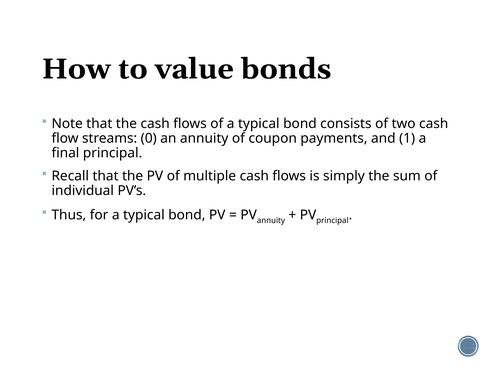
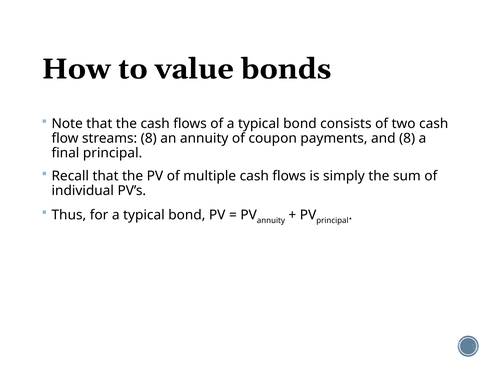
streams 0: 0 -> 8 (149, 138)
and 1: 1 -> 8 (407, 138)
